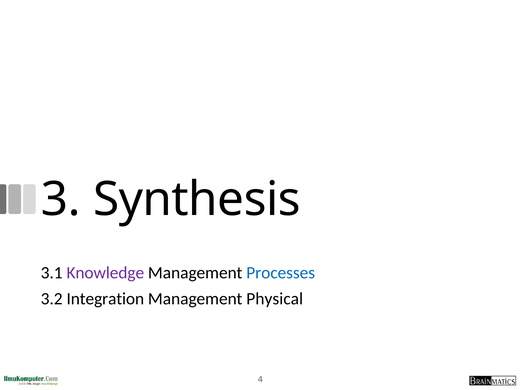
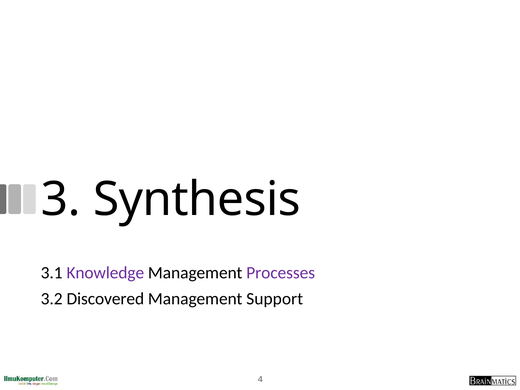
Processes colour: blue -> purple (281, 273)
Integration: Integration -> Discovered (105, 299)
Physical: Physical -> Support (275, 299)
